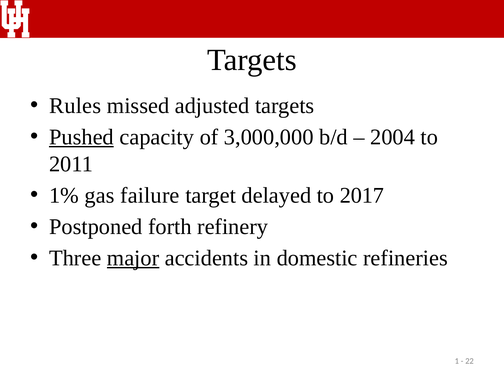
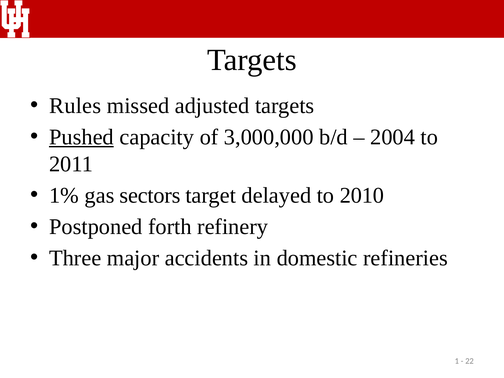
failure: failure -> sectors (150, 195)
2017: 2017 -> 2010 (362, 195)
major underline: present -> none (133, 258)
